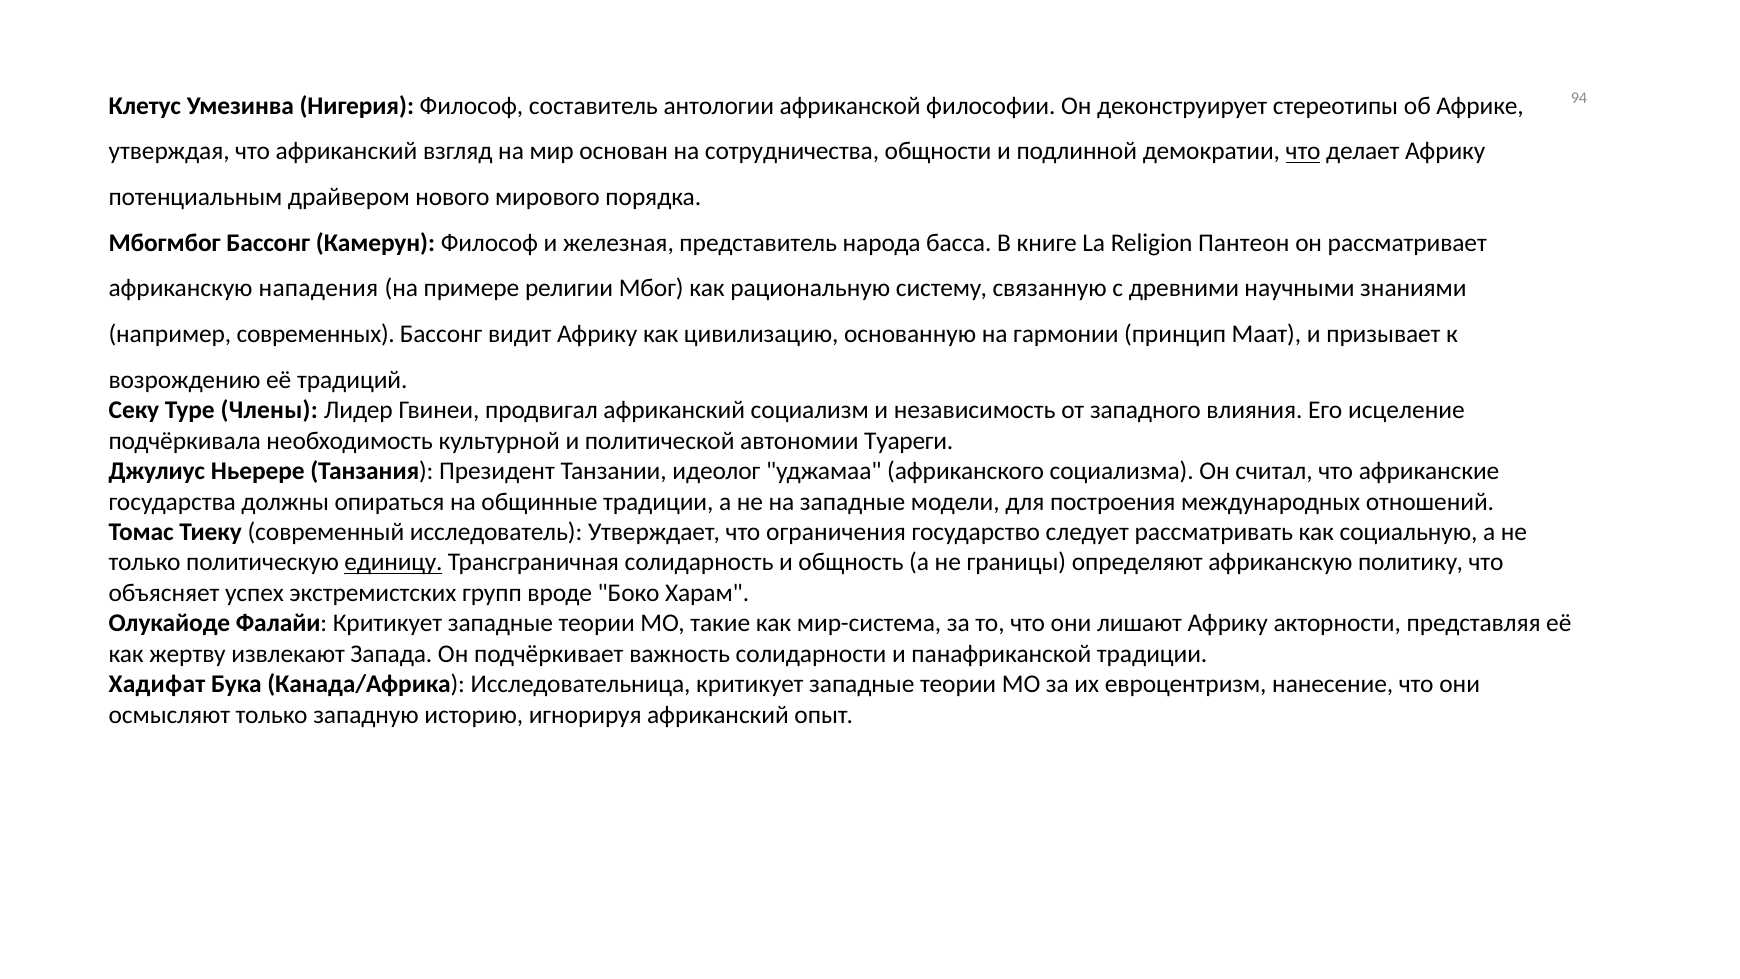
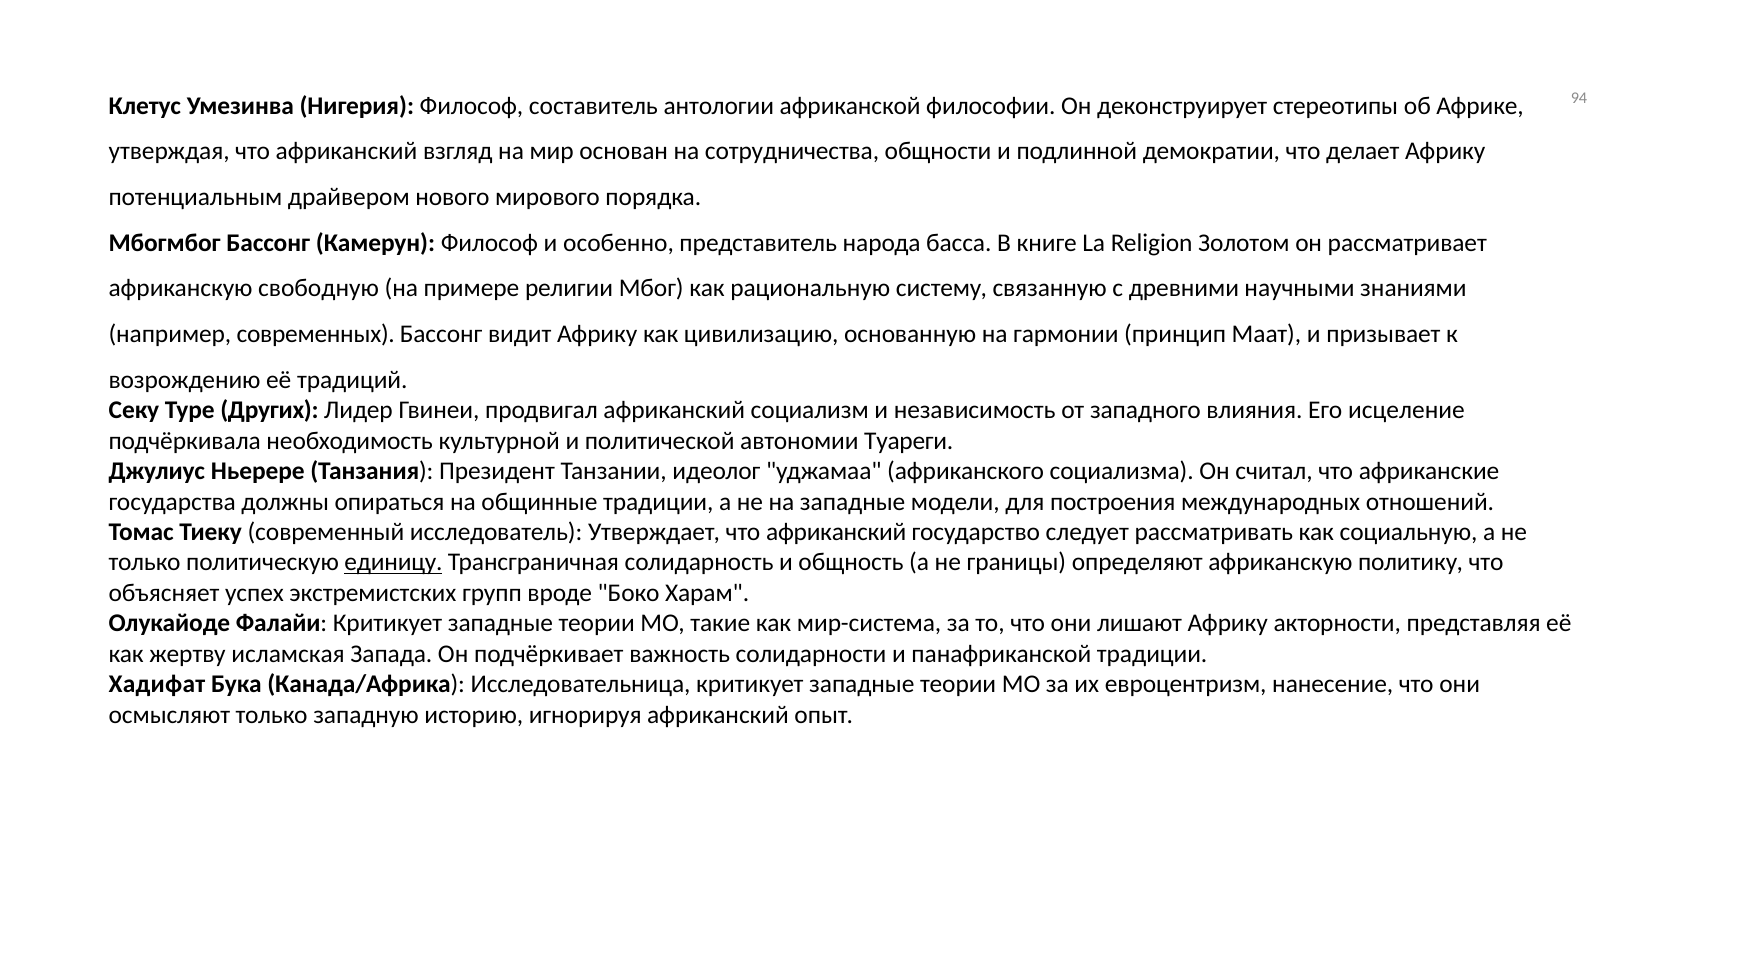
что underline: present -> none (1303, 151)
железная: железная -> особенно (618, 243)
Пантеон: Пантеон -> Золотом (1244, 243)
нападения: нападения -> свободную (319, 288)
Члены: Члены -> Других (269, 410)
Утверждает что ограничения: ограничения -> африканский (836, 532)
извлекают: извлекают -> исламская (288, 654)
